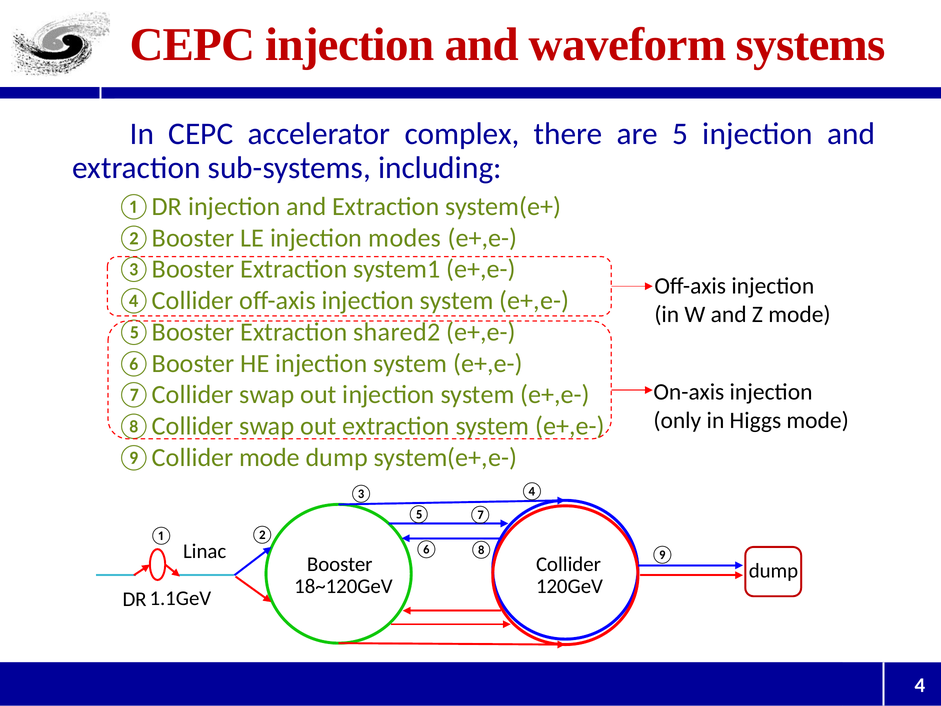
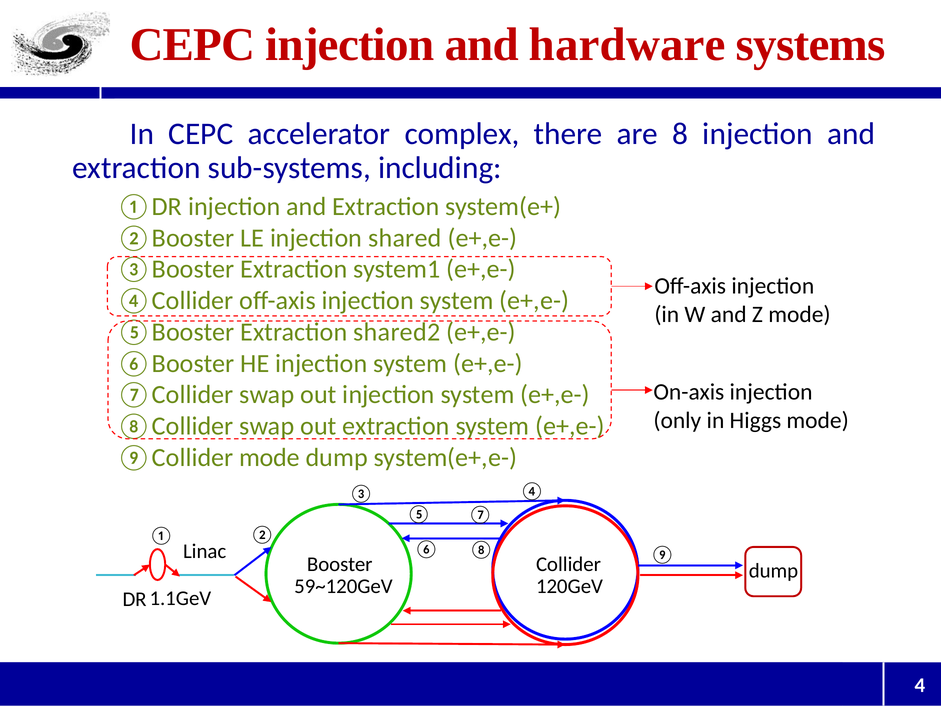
waveform: waveform -> hardware (627, 45)
5: 5 -> 8 (680, 134)
modes: modes -> shared (405, 238)
18~120GeV: 18~120GeV -> 59~120GeV (343, 586)
